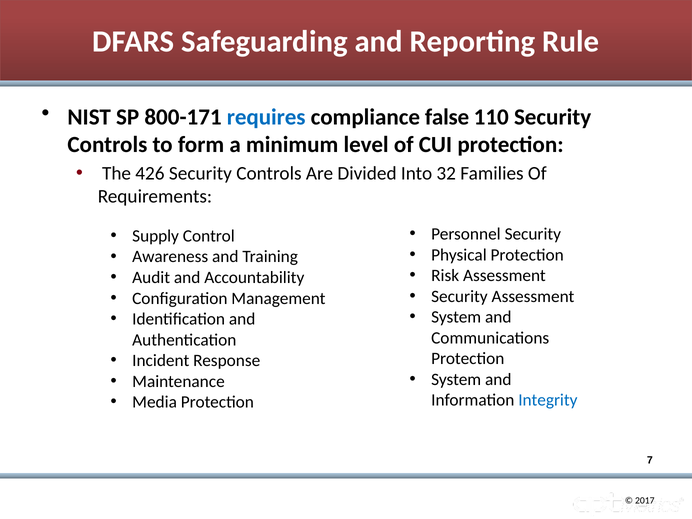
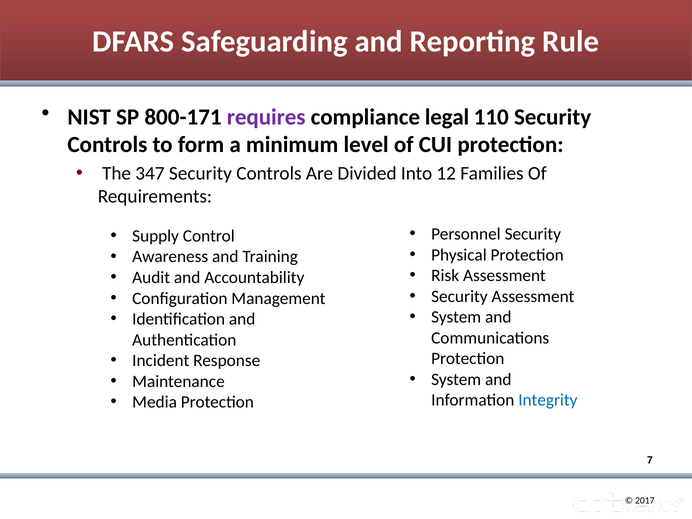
requires colour: blue -> purple (266, 117)
false: false -> legal (447, 117)
426: 426 -> 347 (150, 174)
32: 32 -> 12 (446, 174)
